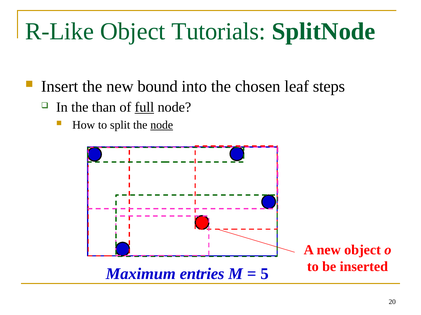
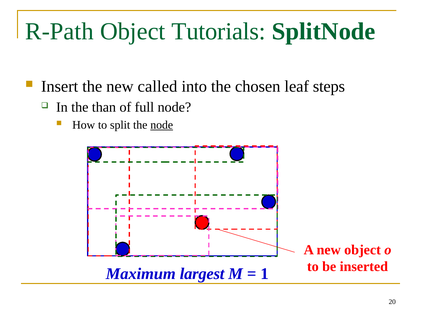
R-Like: R-Like -> R-Path (60, 31)
bound: bound -> called (157, 87)
full underline: present -> none (144, 108)
entries: entries -> largest (202, 275)
5: 5 -> 1 (265, 275)
